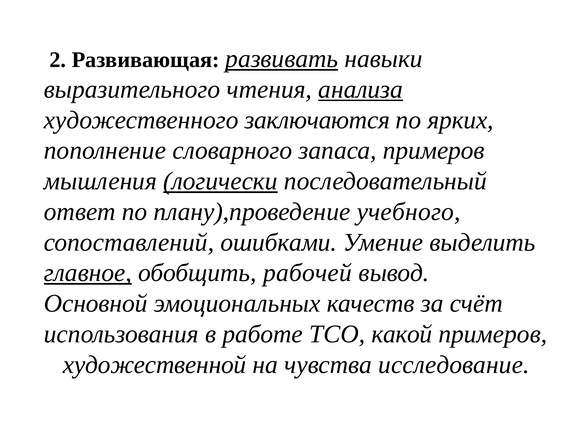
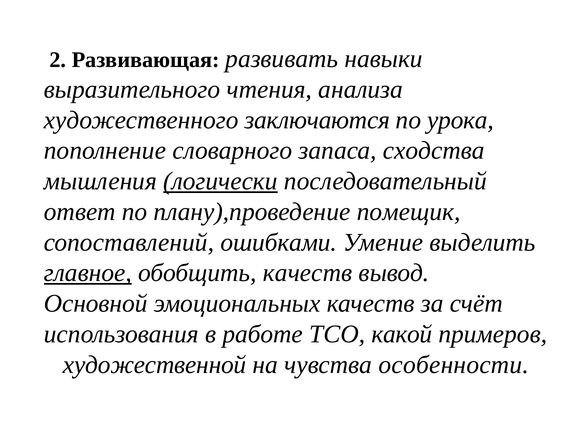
развивать underline: present -> none (282, 59)
анализа underline: present -> none (361, 89)
ярких: ярких -> урока (461, 120)
запаса примеров: примеров -> сходства (434, 150)
учебного: учебного -> помещик (409, 212)
обобщить рабочей: рабочей -> качеств (308, 273)
исследование: исследование -> особенности (454, 364)
